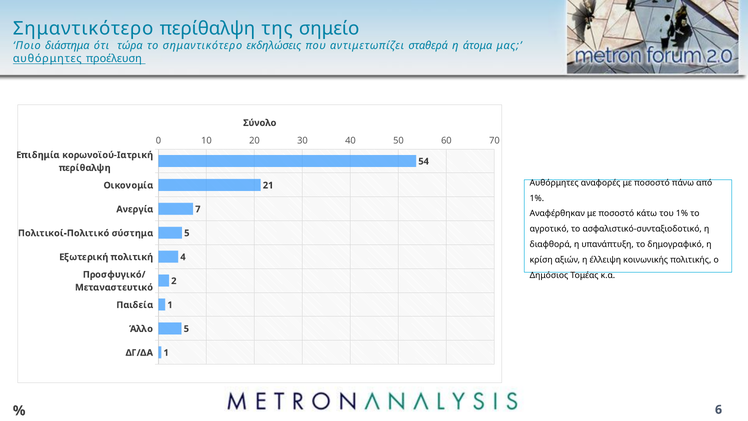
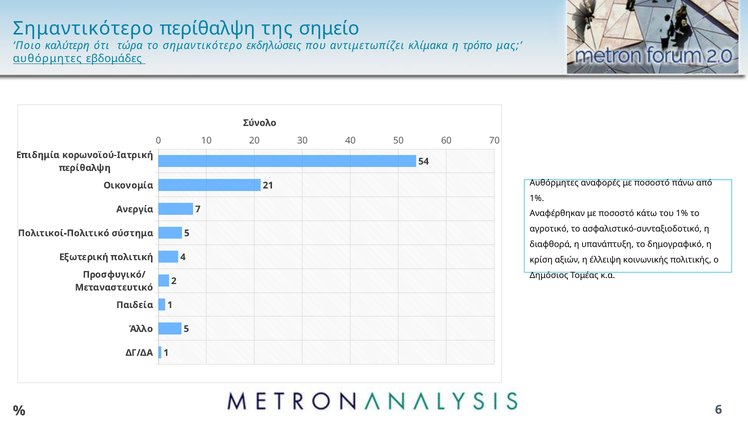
διάστημα: διάστημα -> καλύτερη (67, 46)
σταθερά: σταθερά -> κλίμακα (428, 46)
άτομα: άτομα -> τρόπο (478, 46)
προέλευση: προέλευση -> εβδομάδες (114, 59)
